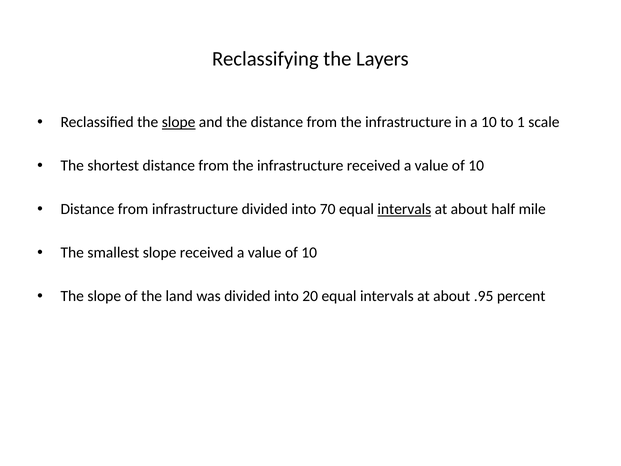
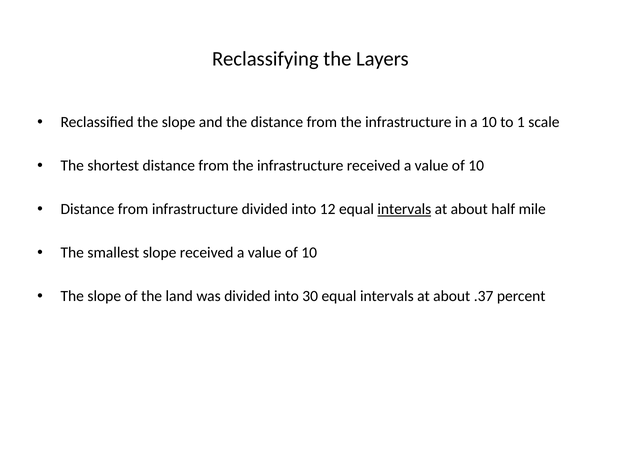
slope underline: present -> none (179, 122)
70: 70 -> 12 (328, 209)
20: 20 -> 30 (310, 296)
.95: .95 -> .37 (484, 296)
